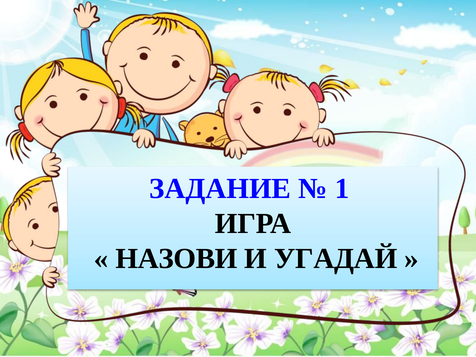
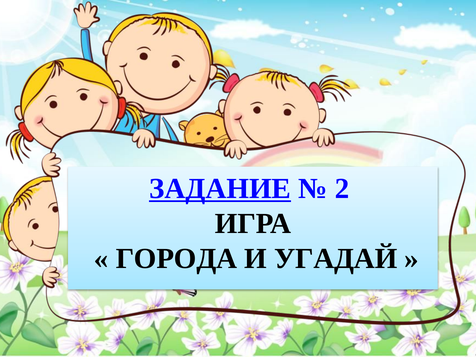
ЗАДАНИЕ underline: none -> present (220, 189)
1: 1 -> 2 (342, 189)
НАЗОВИ: НАЗОВИ -> ГОРОДА (176, 258)
